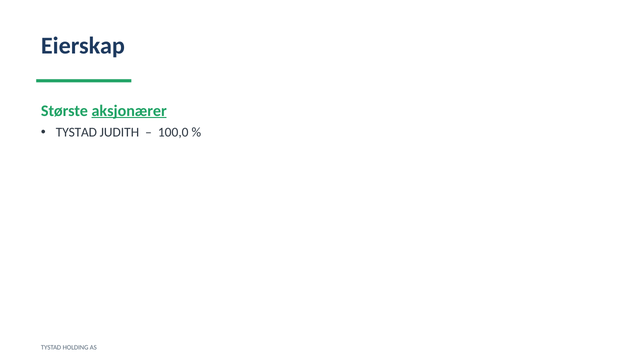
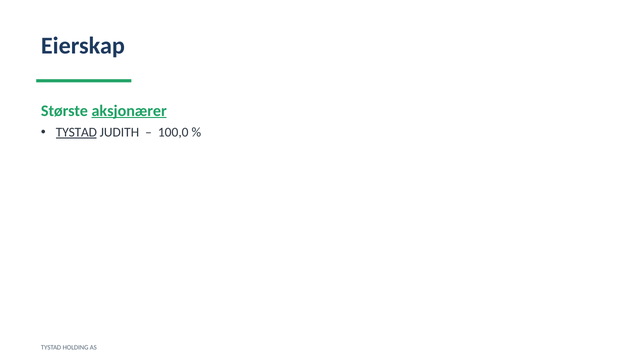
TYSTAD underline: none -> present (76, 132)
